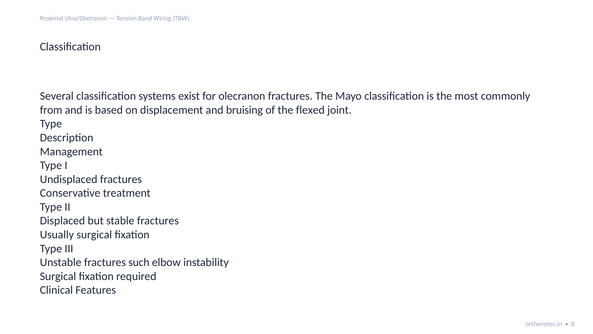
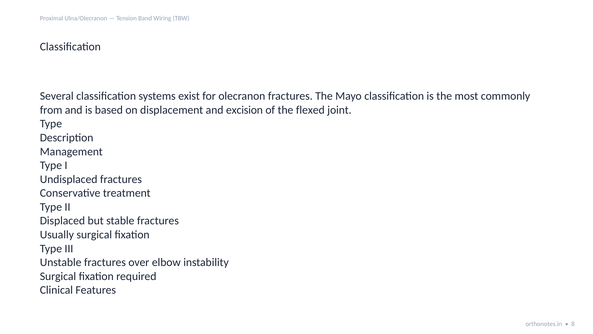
bruising: bruising -> excision (244, 110)
fractures such: such -> over (139, 262)
